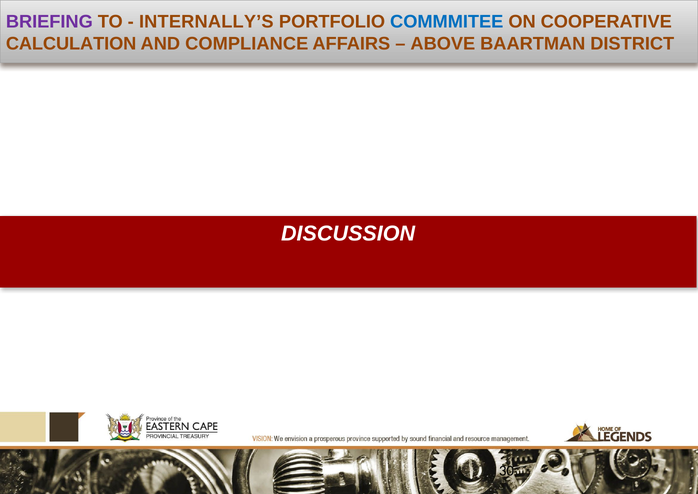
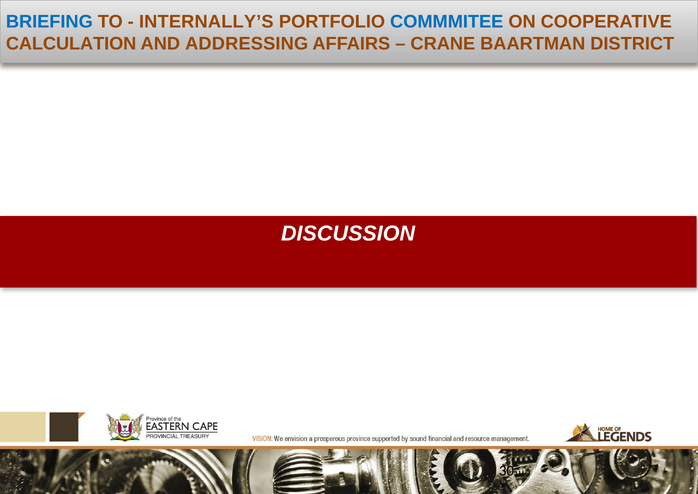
BRIEFING colour: purple -> blue (49, 22)
COMPLIANCE: COMPLIANCE -> ADDRESSING (247, 44)
ABOVE: ABOVE -> CRANE (443, 44)
